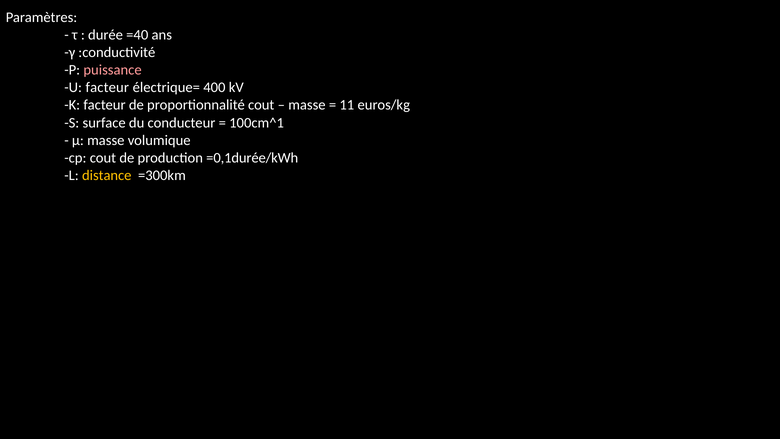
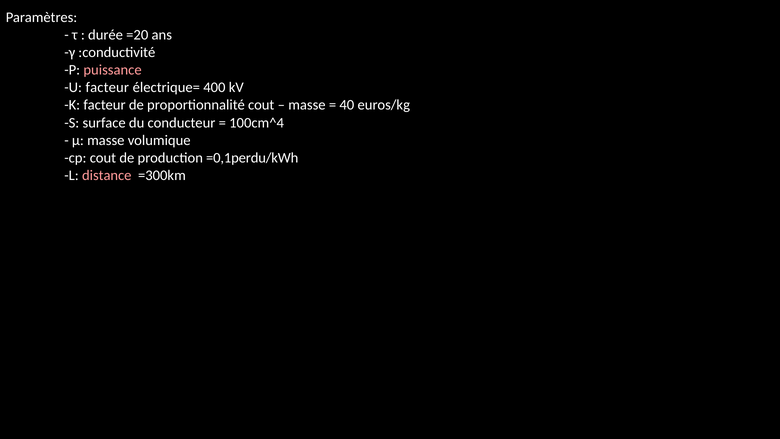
=40: =40 -> =20 (137, 35)
11: 11 -> 40 (347, 105)
100cm^1: 100cm^1 -> 100cm^4 (257, 123)
=0,1durée/kWh: =0,1durée/kWh -> =0,1perdu/kWh (252, 158)
distance colour: yellow -> pink (107, 175)
